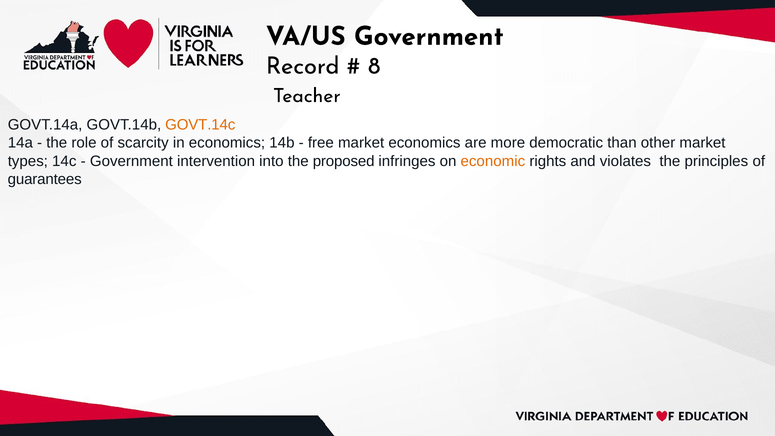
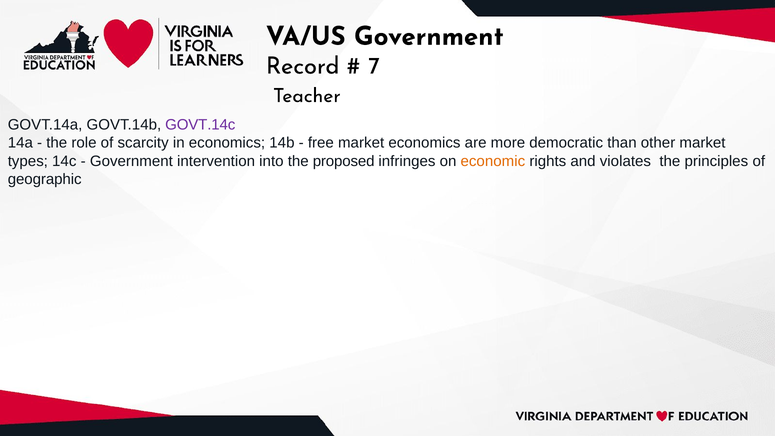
8: 8 -> 7 (374, 66)
GOVT.14c colour: orange -> purple (200, 125)
guarantees: guarantees -> geographic (45, 179)
